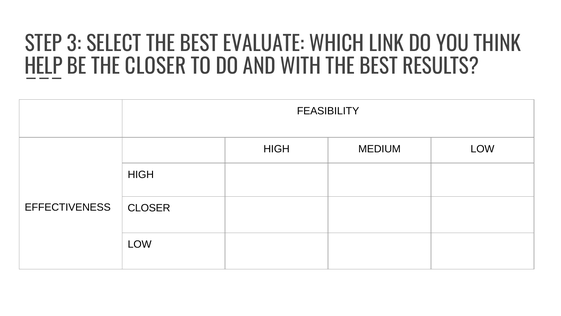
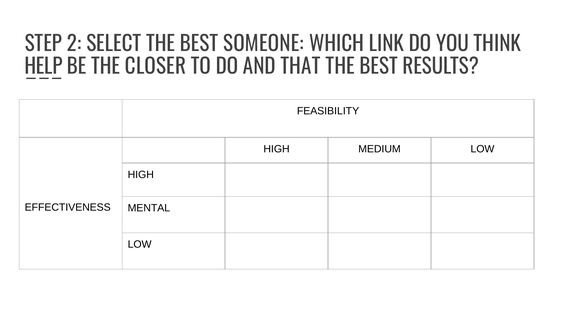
3: 3 -> 2 (74, 44)
EVALUATE: EVALUATE -> SOMEONE (263, 44)
WITH: WITH -> THAT (300, 67)
CLOSER: CLOSER -> MENTAL (149, 208)
